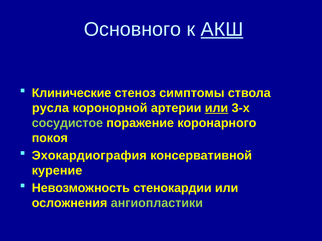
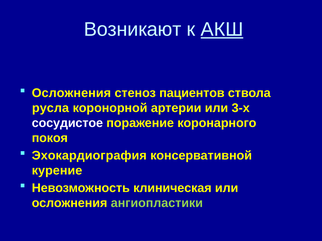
Основного: Основного -> Возникают (133, 30)
Клинические: Клинические -> Осложнения (71, 93)
симптомы: симптомы -> пациентов (192, 93)
или underline: present -> none (217, 108)
сосудистое colour: light green -> white (67, 123)
стенокардии: стенокардии -> клиническая (172, 188)
